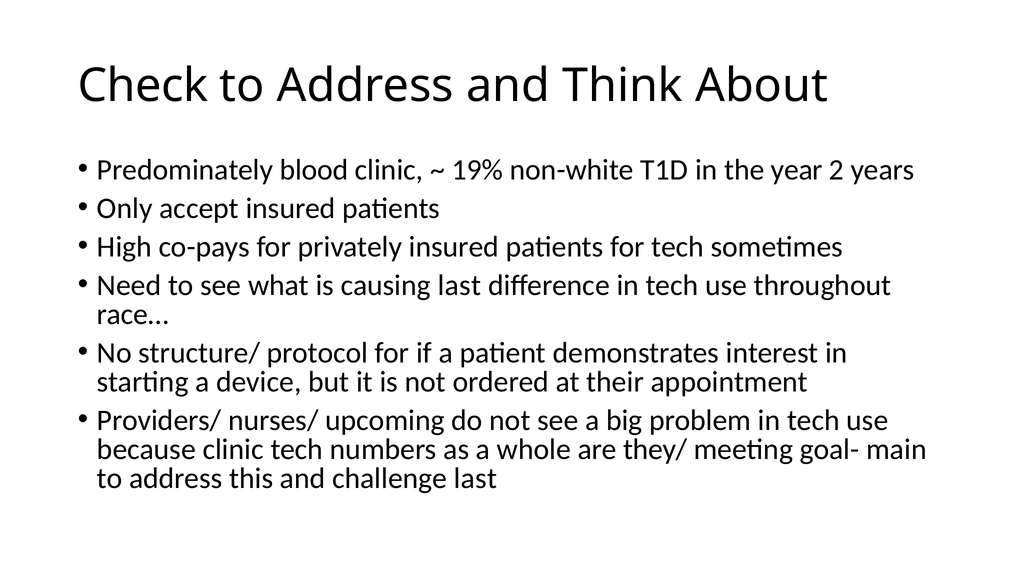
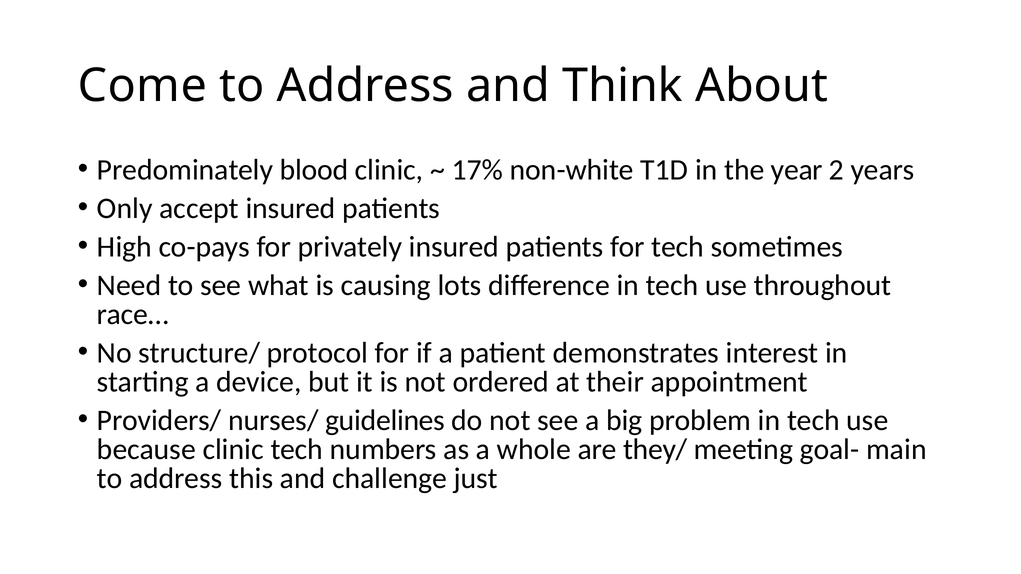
Check: Check -> Come (142, 86)
19%: 19% -> 17% (477, 170)
causing last: last -> lots (460, 286)
upcoming: upcoming -> guidelines (385, 421)
challenge last: last -> just (476, 479)
